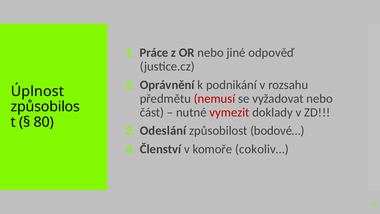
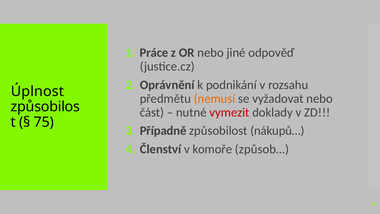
nemusí colour: red -> orange (215, 98)
80: 80 -> 75 (44, 122)
Odeslání: Odeslání -> Případně (163, 131)
bodové…: bodové… -> nákupů… (277, 131)
cokoliv…: cokoliv… -> způsob… (262, 149)
